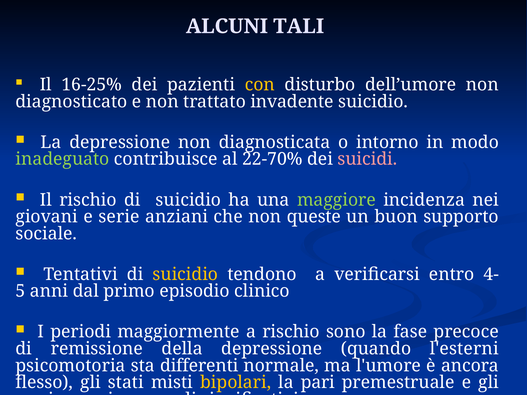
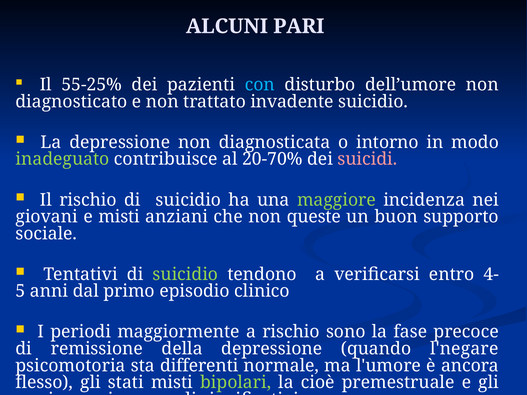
TALI: TALI -> PARI (299, 26)
16-25%: 16-25% -> 55-25% (92, 85)
con colour: yellow -> light blue (260, 85)
22-70%: 22-70% -> 20-70% (272, 159)
e serie: serie -> misti (119, 217)
suicidio colour: yellow -> light green (185, 274)
l'esterni: l'esterni -> l'negare (464, 349)
bipolari colour: yellow -> light green (236, 383)
pari: pari -> cioè (318, 383)
